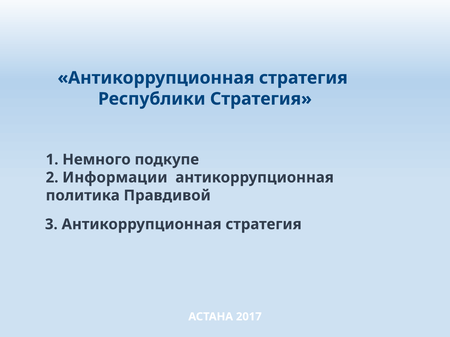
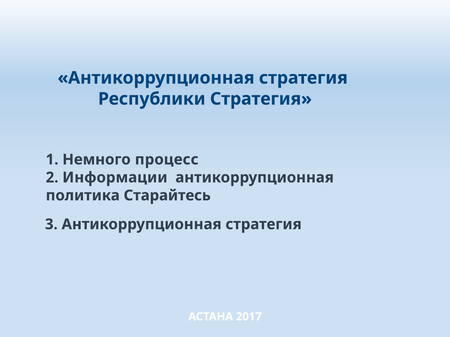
подкупе: подкупе -> процесс (167, 160)
Правдивой: Правдивой -> Старайтесь (167, 196)
